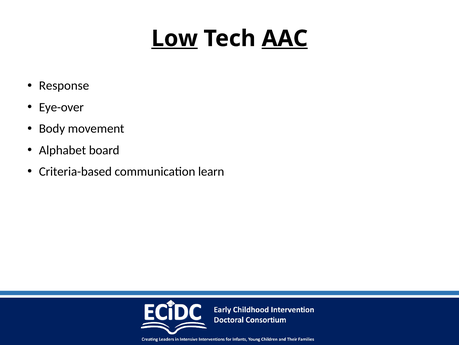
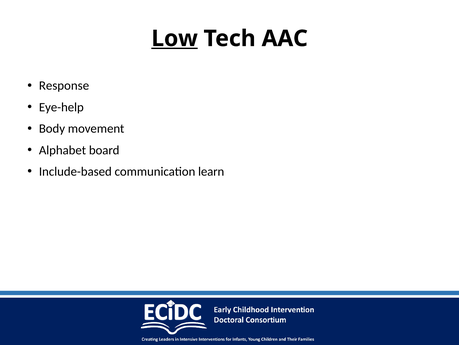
AAC underline: present -> none (285, 38)
Eye-over: Eye-over -> Eye-help (61, 107)
Criteria-based: Criteria-based -> Include-based (75, 171)
